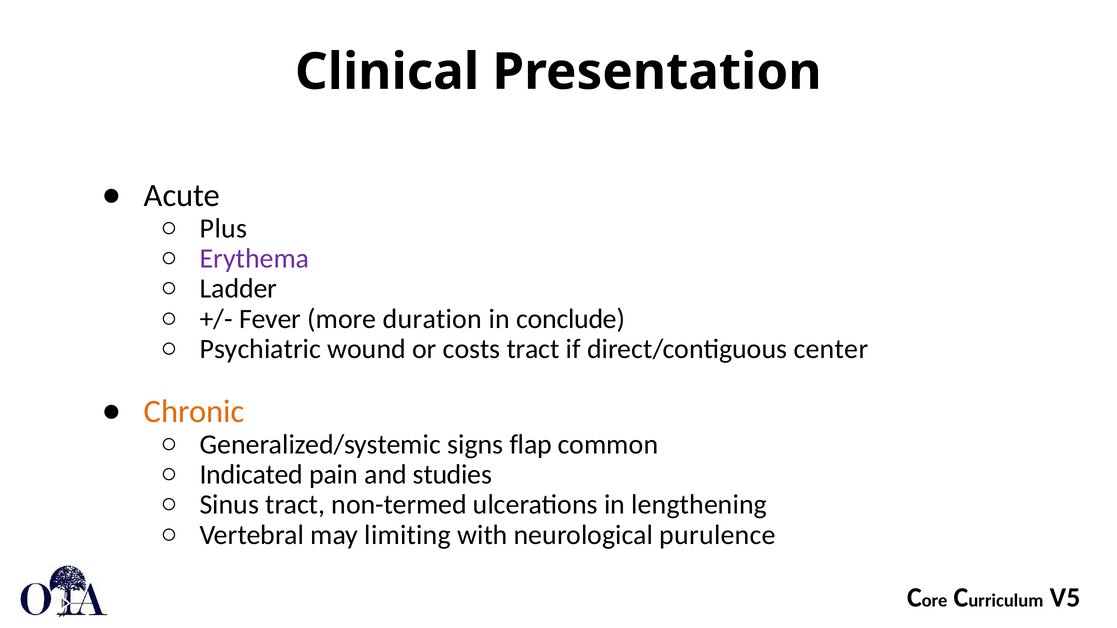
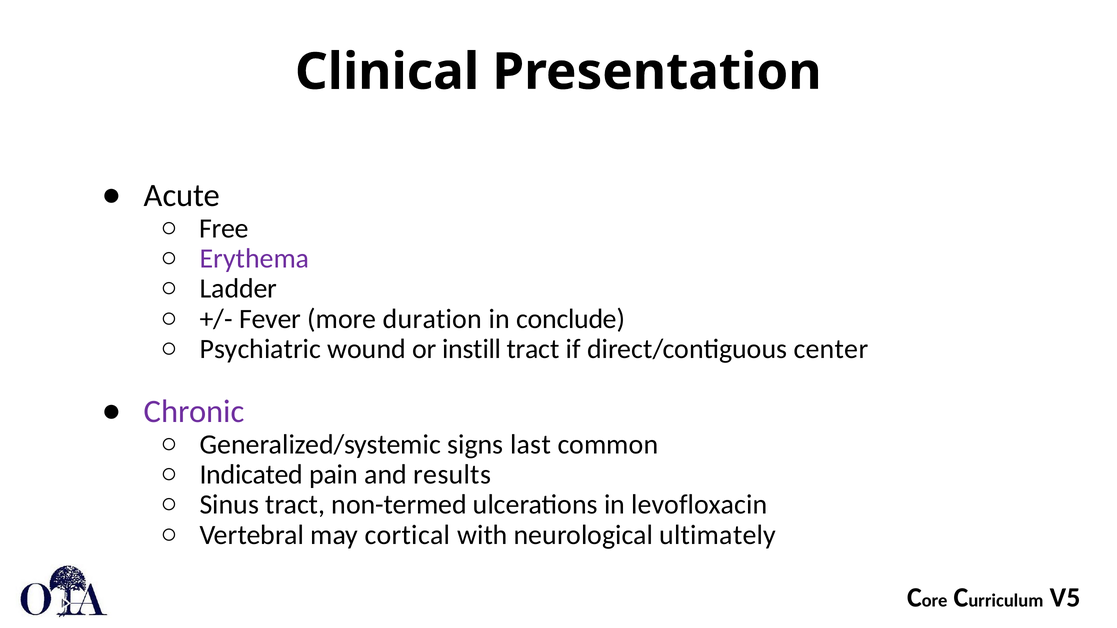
Plus: Plus -> Free (224, 229)
costs: costs -> instill (472, 349)
Chronic colour: orange -> purple (194, 412)
flap: flap -> last (531, 445)
studies: studies -> results (452, 475)
lengthening: lengthening -> levofloxacin (699, 505)
limiting: limiting -> cortical (408, 535)
purulence: purulence -> ultimately (718, 535)
